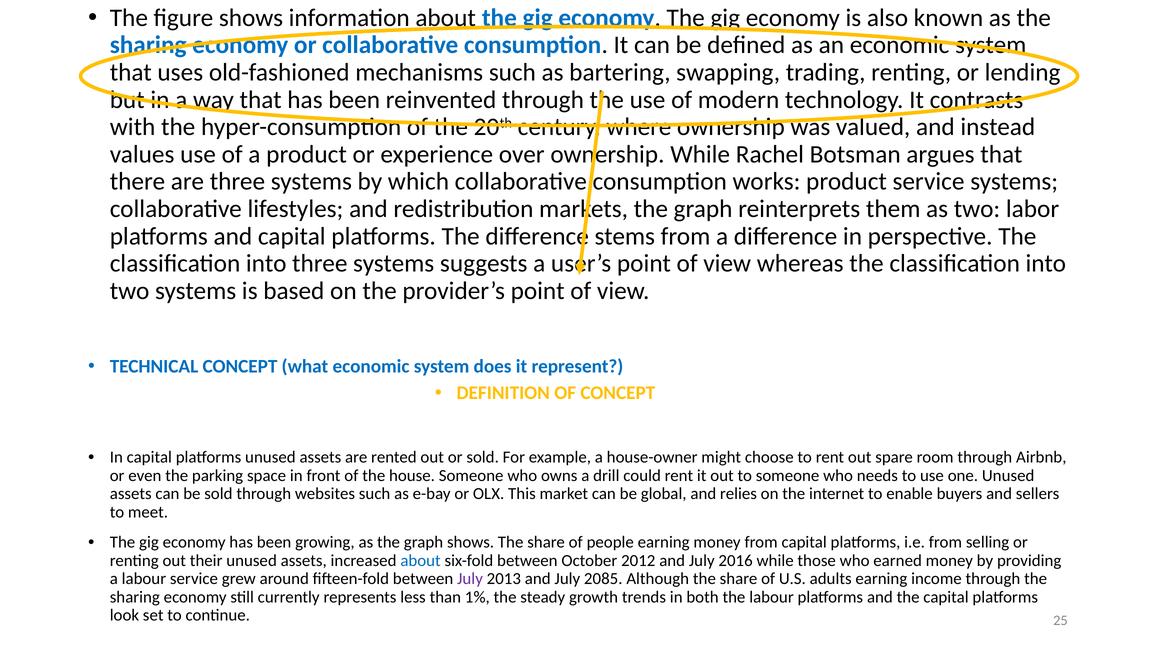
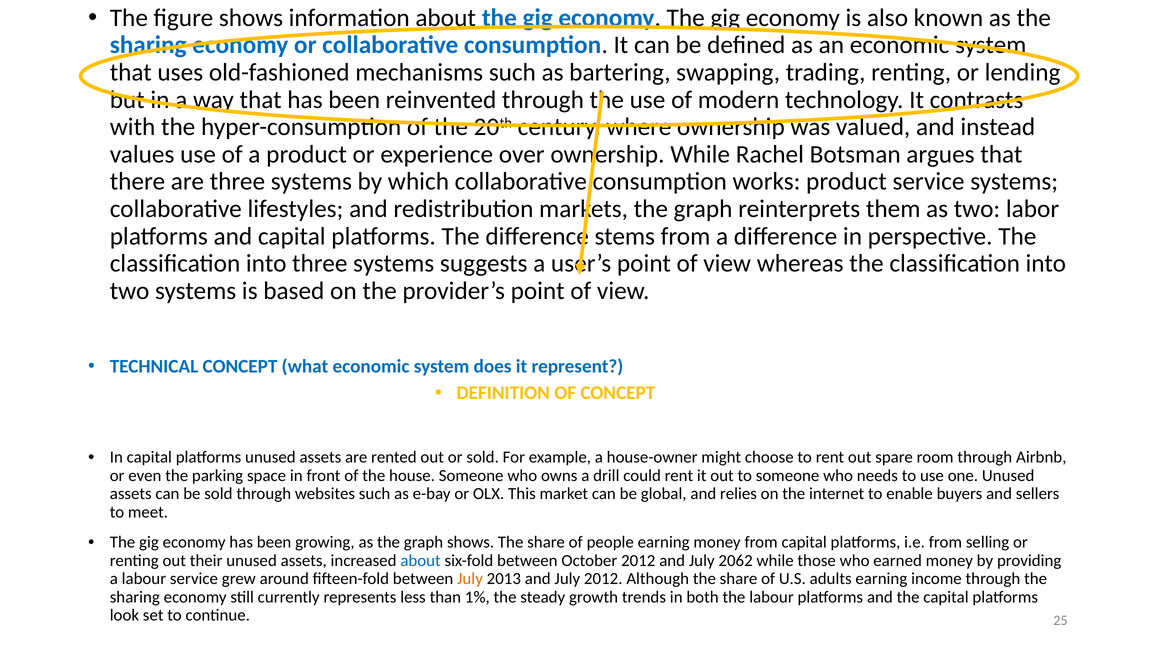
2016: 2016 -> 2062 (736, 561)
July colour: purple -> orange (470, 579)
July 2085: 2085 -> 2012 (603, 579)
